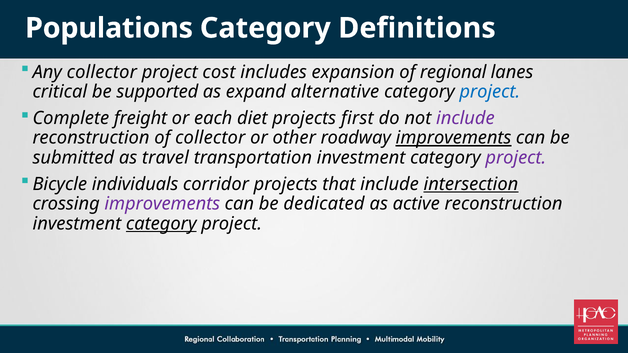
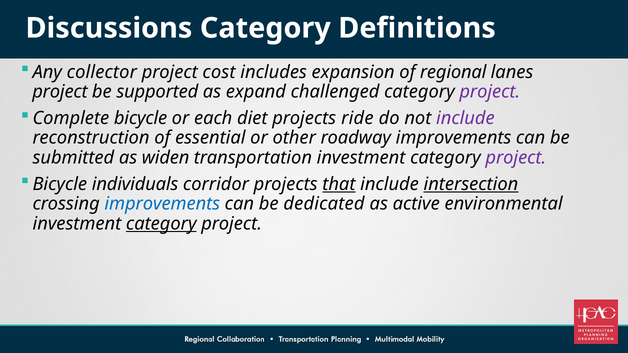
Populations: Populations -> Discussions (109, 28)
critical: critical -> project (60, 92)
alternative: alternative -> challenged (335, 92)
project colour: blue -> purple (490, 92)
Complete freight: freight -> bicycle (141, 118)
first: first -> ride (357, 118)
of collector: collector -> essential (210, 138)
improvements underline: present -> none (454, 138)
travel: travel -> widen (166, 158)
that underline: none -> present (339, 184)
improvements colour: purple -> blue (162, 204)
active reconstruction: reconstruction -> environmental (504, 204)
